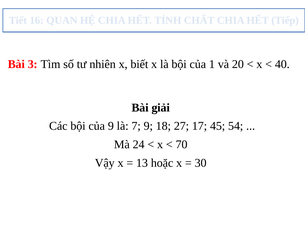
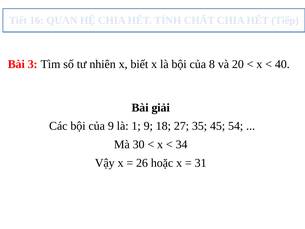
1: 1 -> 8 (212, 64)
7: 7 -> 1 (136, 126)
17: 17 -> 35 (200, 126)
24: 24 -> 30 (139, 144)
70: 70 -> 34 (182, 144)
13: 13 -> 26 (142, 163)
30: 30 -> 31 (201, 163)
